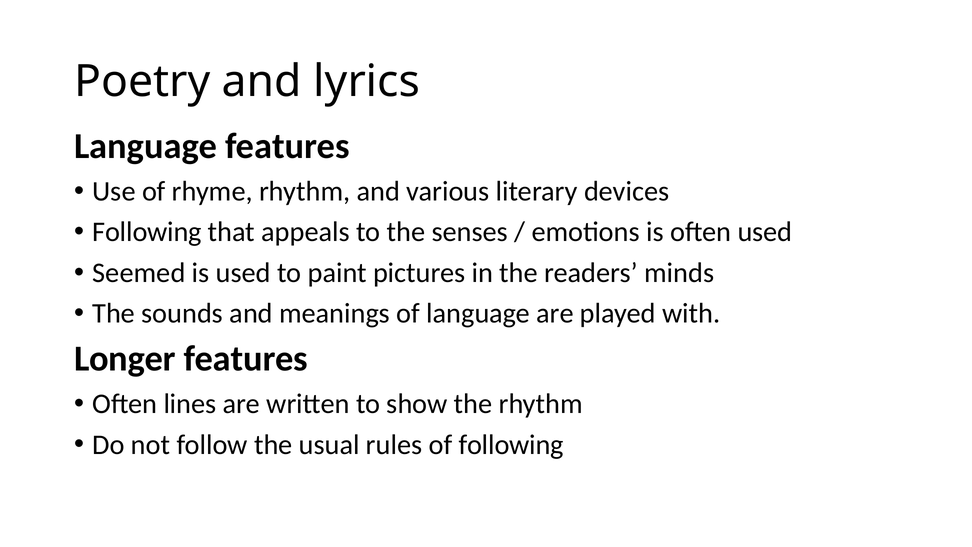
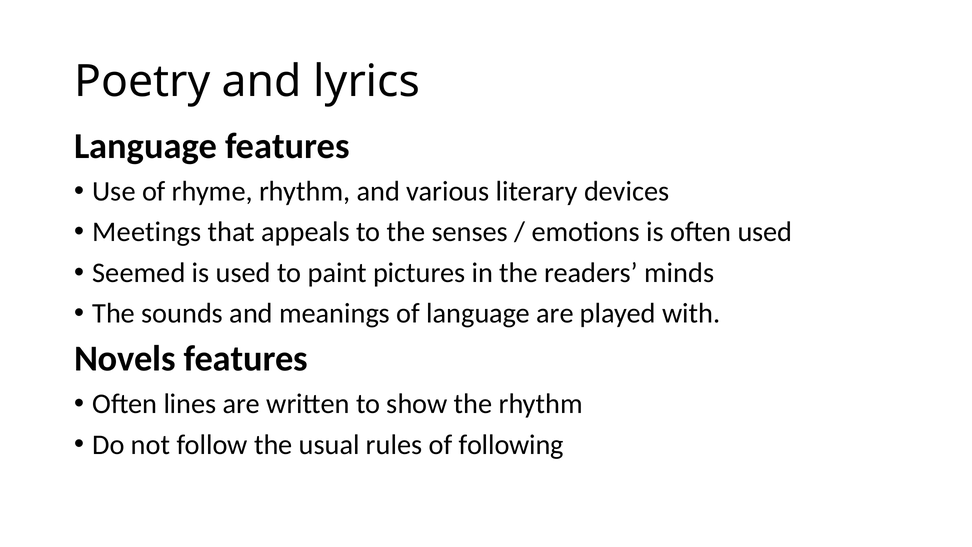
Following: Following -> Meetings (147, 232)
Longer: Longer -> Novels (125, 359)
